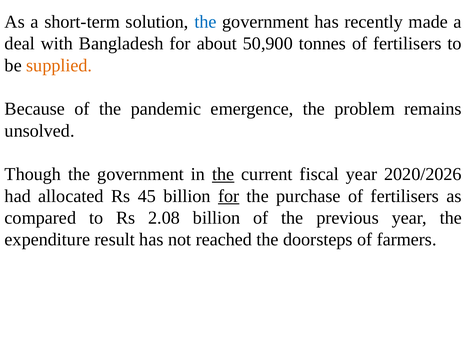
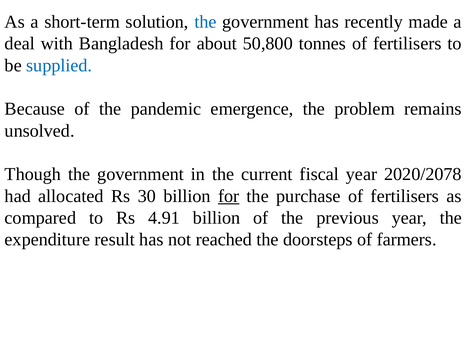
50,900: 50,900 -> 50,800 (268, 44)
supplied colour: orange -> blue (59, 65)
the underline: present -> none (223, 174)
2020/2026: 2020/2026 -> 2020/2078 (423, 174)
45: 45 -> 30 (147, 196)
2.08: 2.08 -> 4.91 (164, 218)
